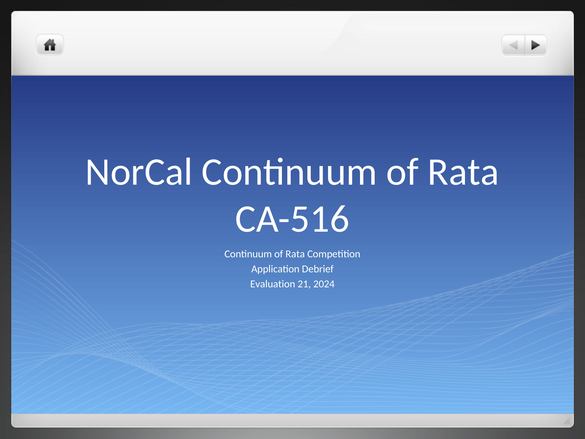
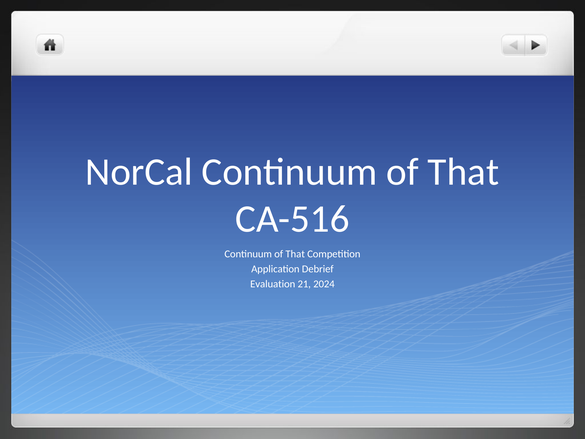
NorCal Continuum of Rata: Rata -> That (463, 172)
Rata: Rata -> That (295, 254)
